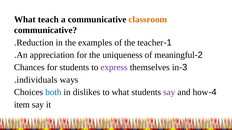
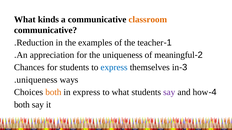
teach: teach -> kinds (48, 19)
express colour: purple -> blue (114, 68)
individuals: individuals -> uniqueness (37, 80)
both colour: blue -> orange (53, 93)
in dislikes: dislikes -> express (87, 93)
item: item -> both (22, 105)
